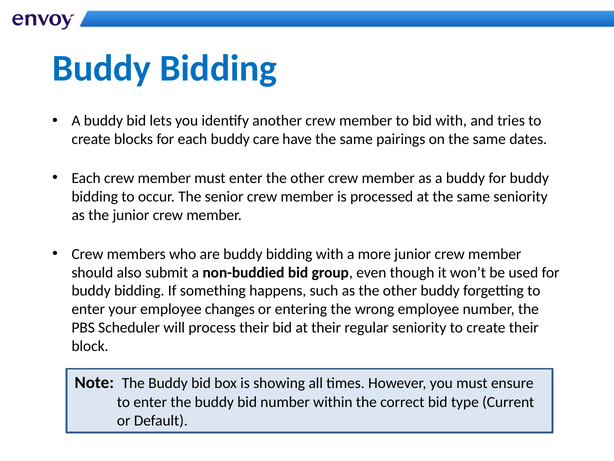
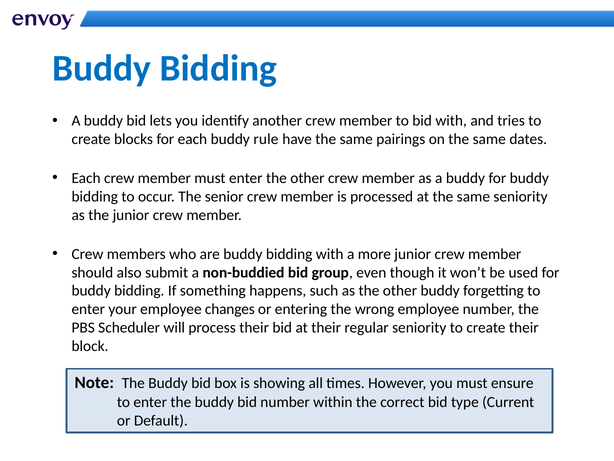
care: care -> rule (266, 139)
